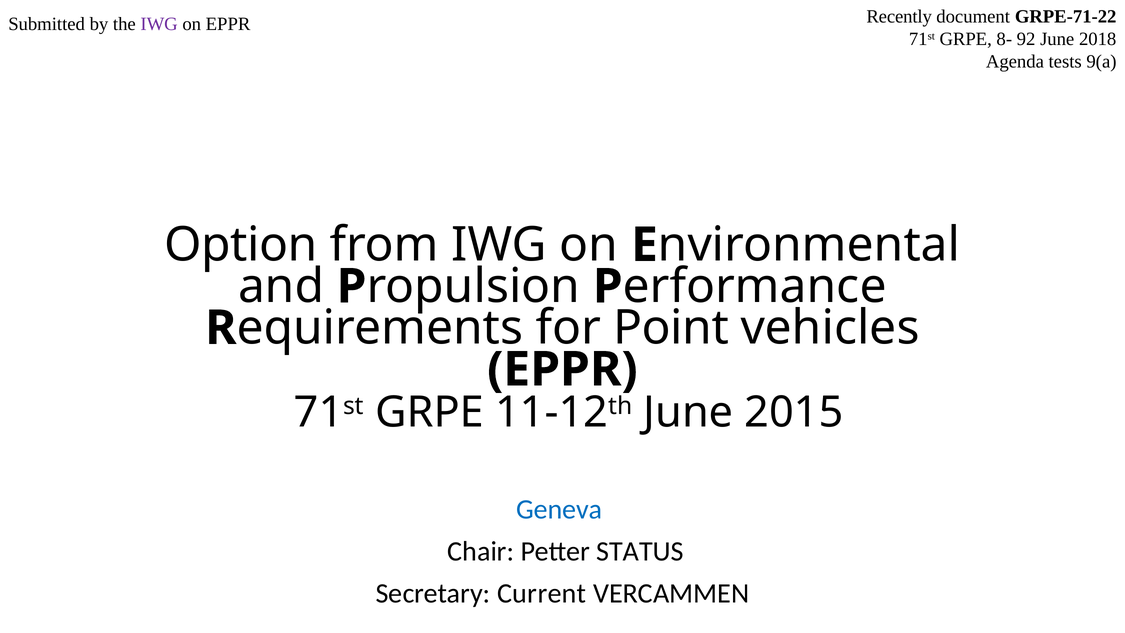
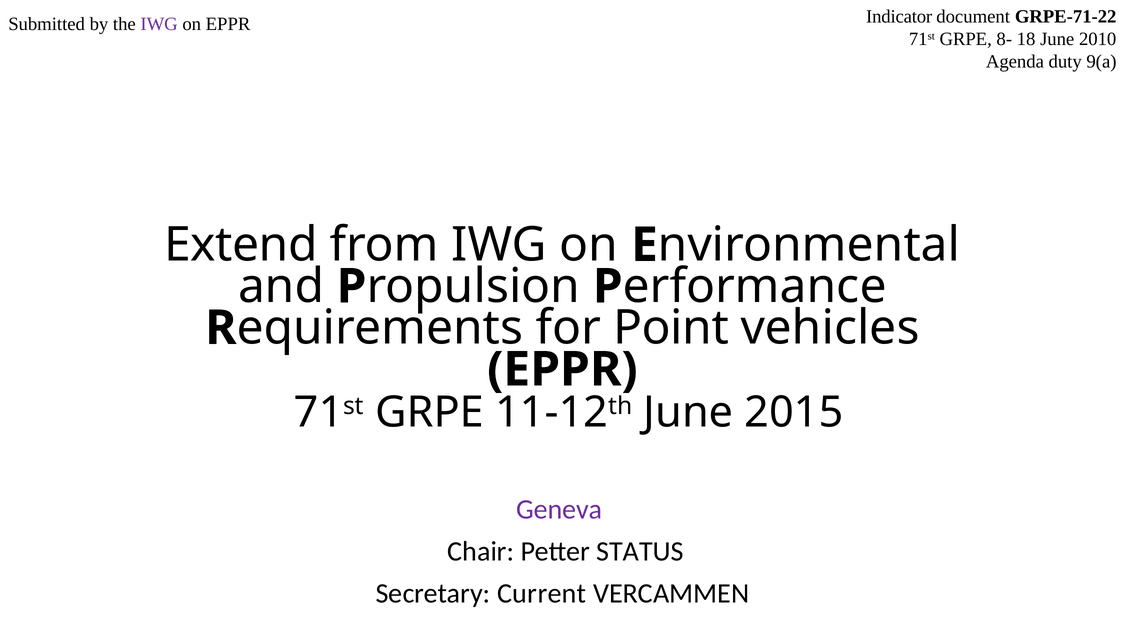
Recently: Recently -> Indicator (899, 17)
92: 92 -> 18 (1026, 39)
2018: 2018 -> 2010 (1098, 39)
tests: tests -> duty (1065, 62)
Option: Option -> Extend (241, 245)
Geneva colour: blue -> purple (559, 509)
